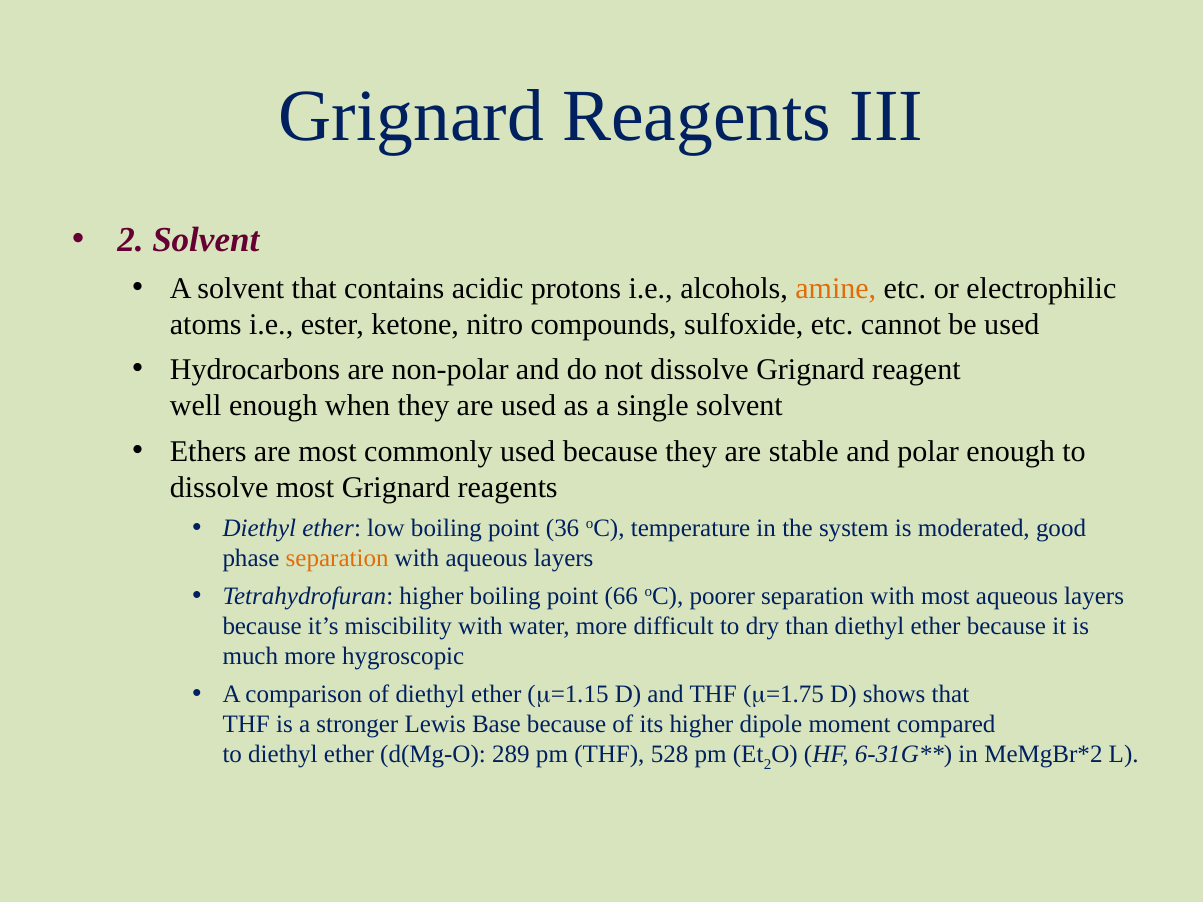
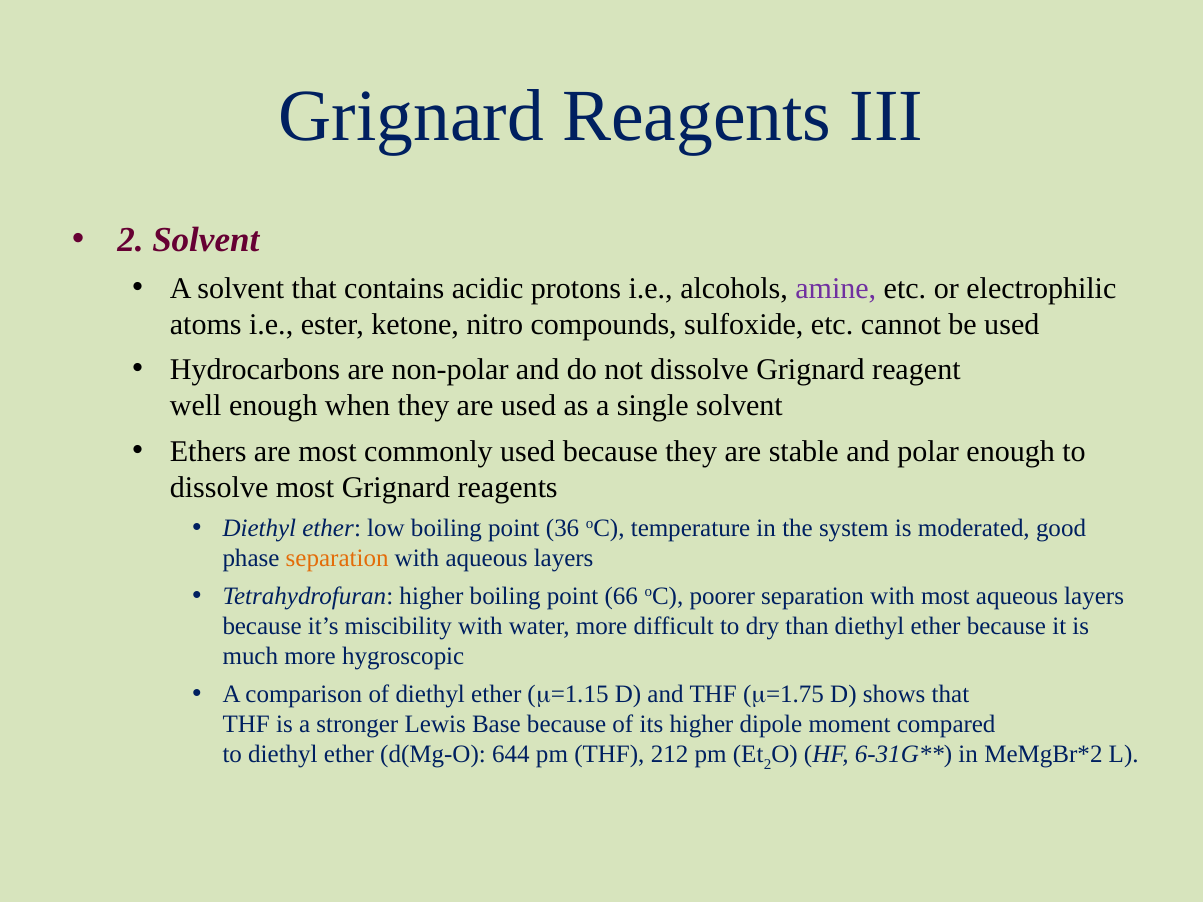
amine colour: orange -> purple (836, 288)
289: 289 -> 644 (511, 755)
528: 528 -> 212 (670, 755)
